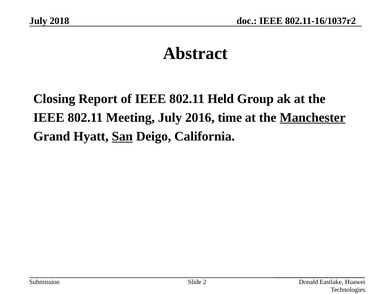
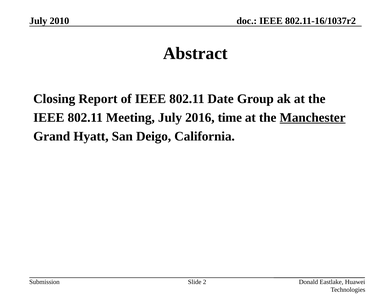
2018: 2018 -> 2010 (59, 21)
Held: Held -> Date (221, 99)
San underline: present -> none (122, 136)
